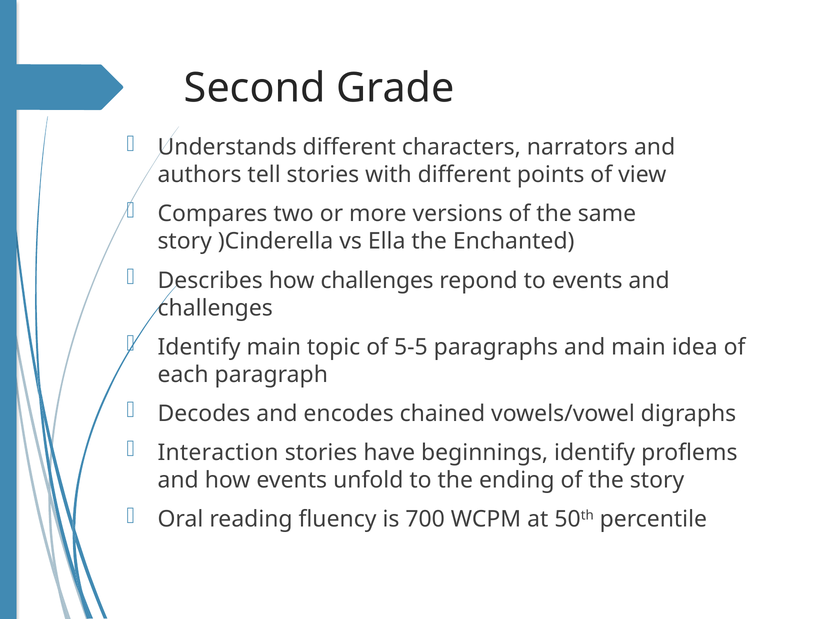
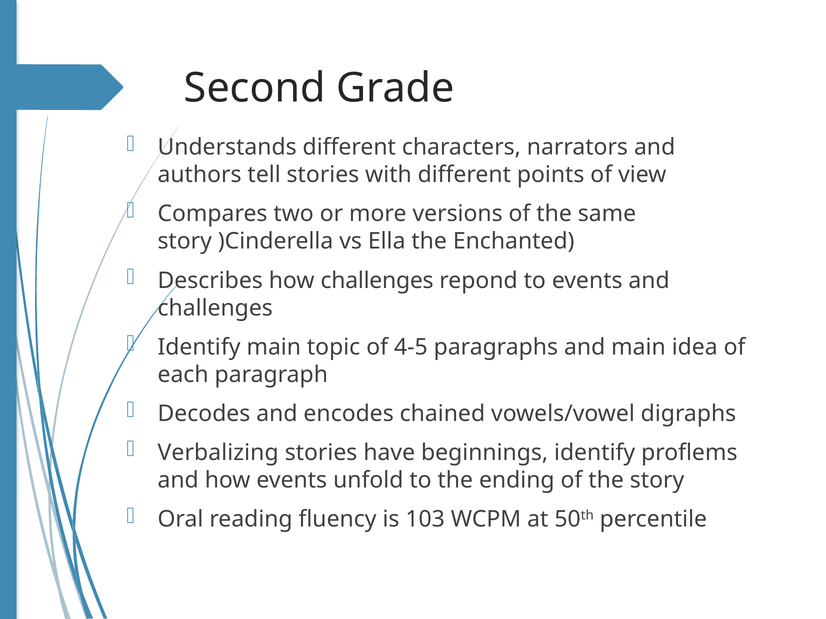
5-5: 5-5 -> 4-5 (411, 347)
Interaction: Interaction -> Verbalizing (218, 453)
700: 700 -> 103 (425, 520)
